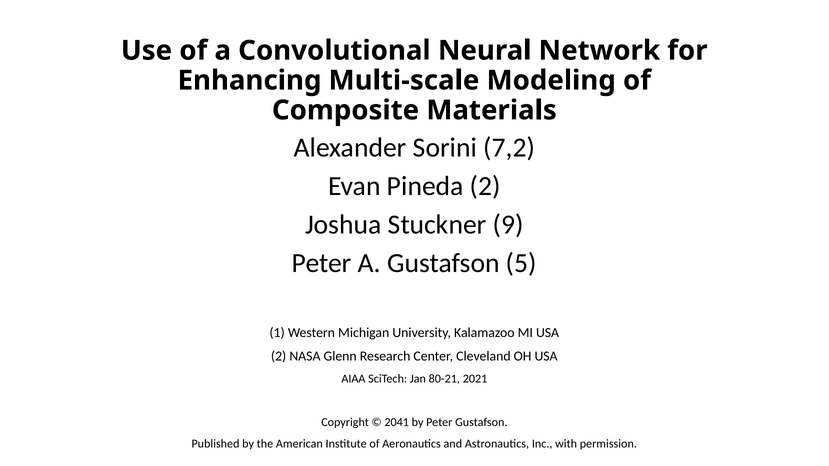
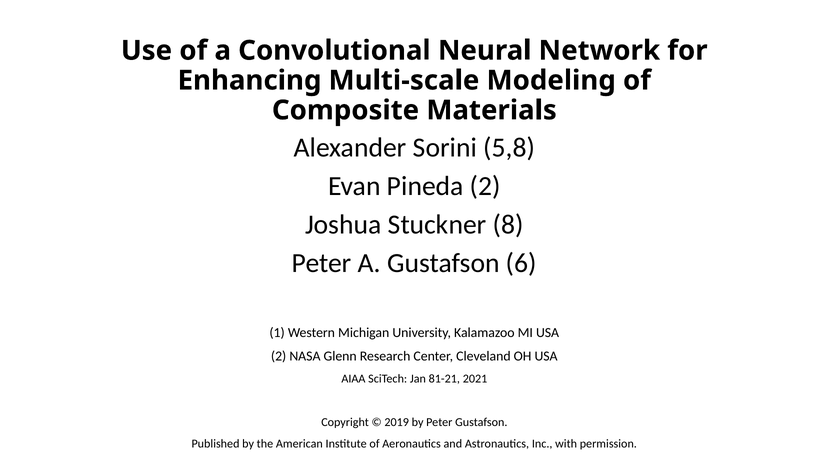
7,2: 7,2 -> 5,8 (509, 148)
9: 9 -> 8 (508, 225)
5: 5 -> 6 (521, 263)
80-21: 80-21 -> 81-21 (444, 379)
2041: 2041 -> 2019 (397, 422)
